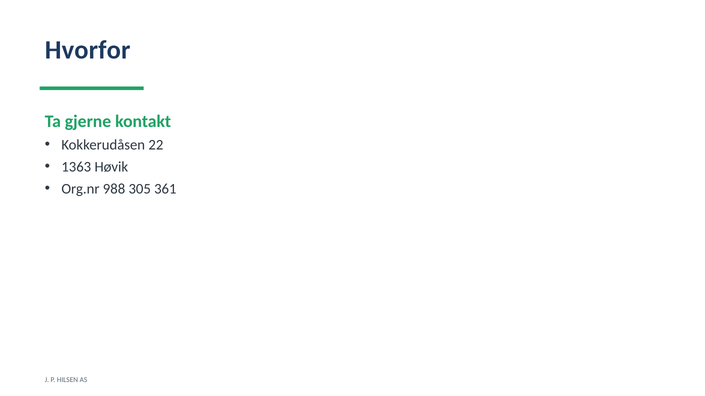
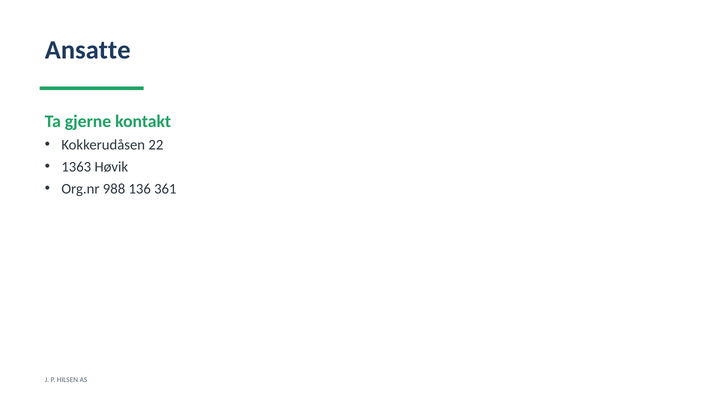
Hvorfor: Hvorfor -> Ansatte (88, 50)
305: 305 -> 136 (140, 189)
